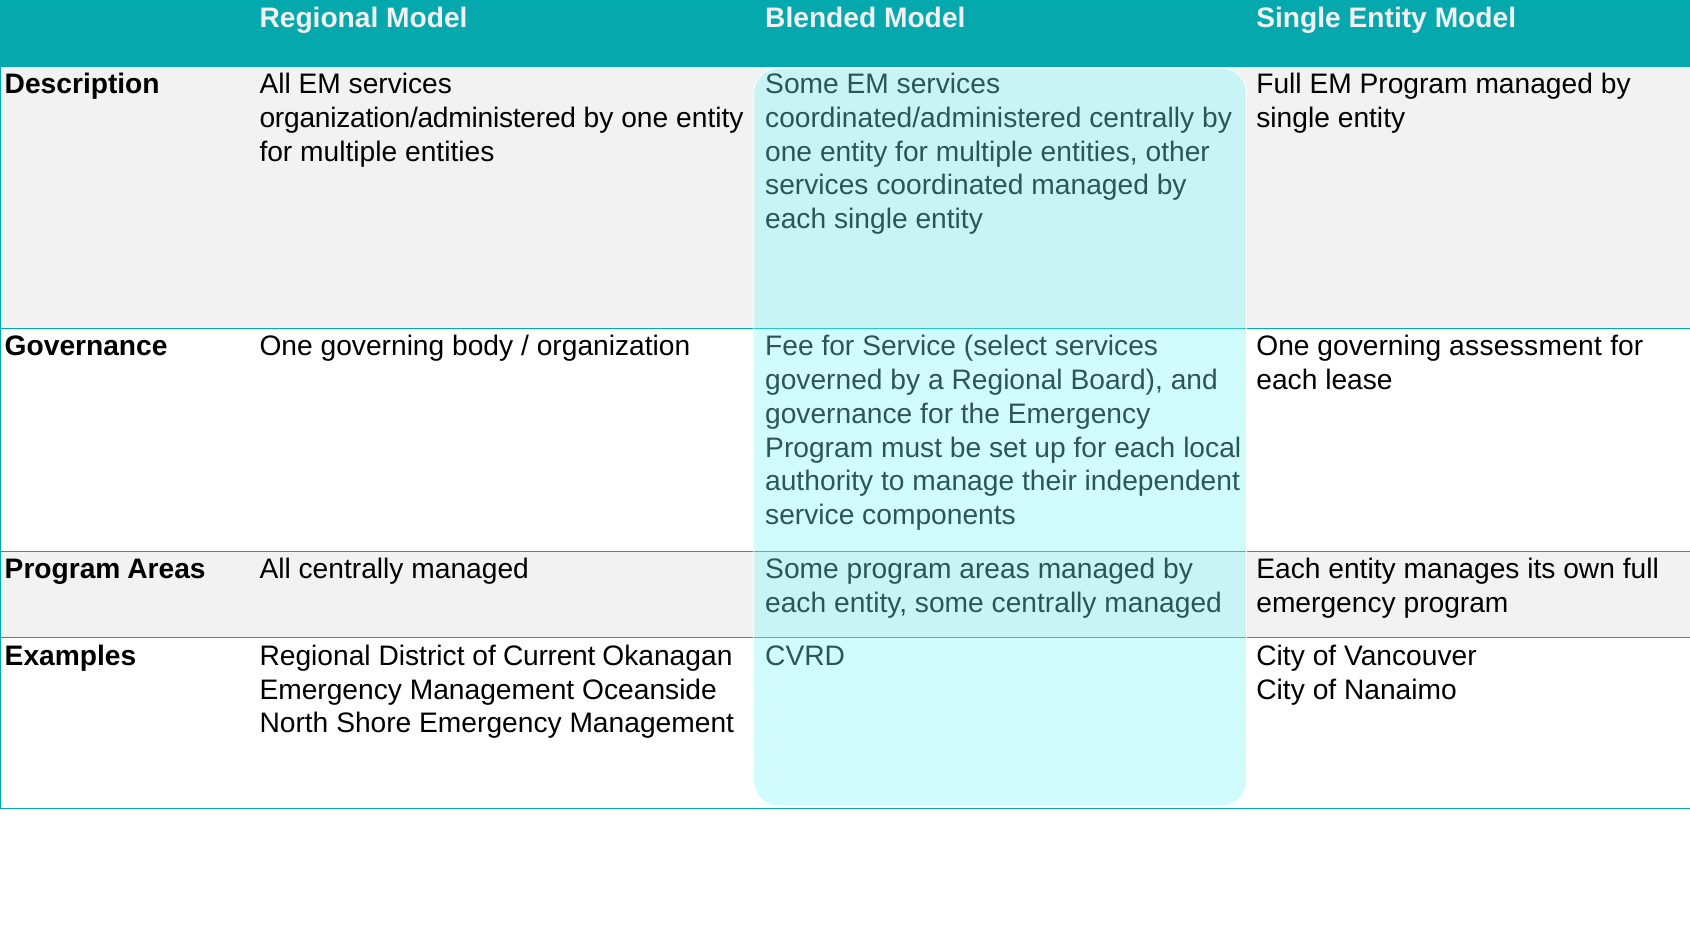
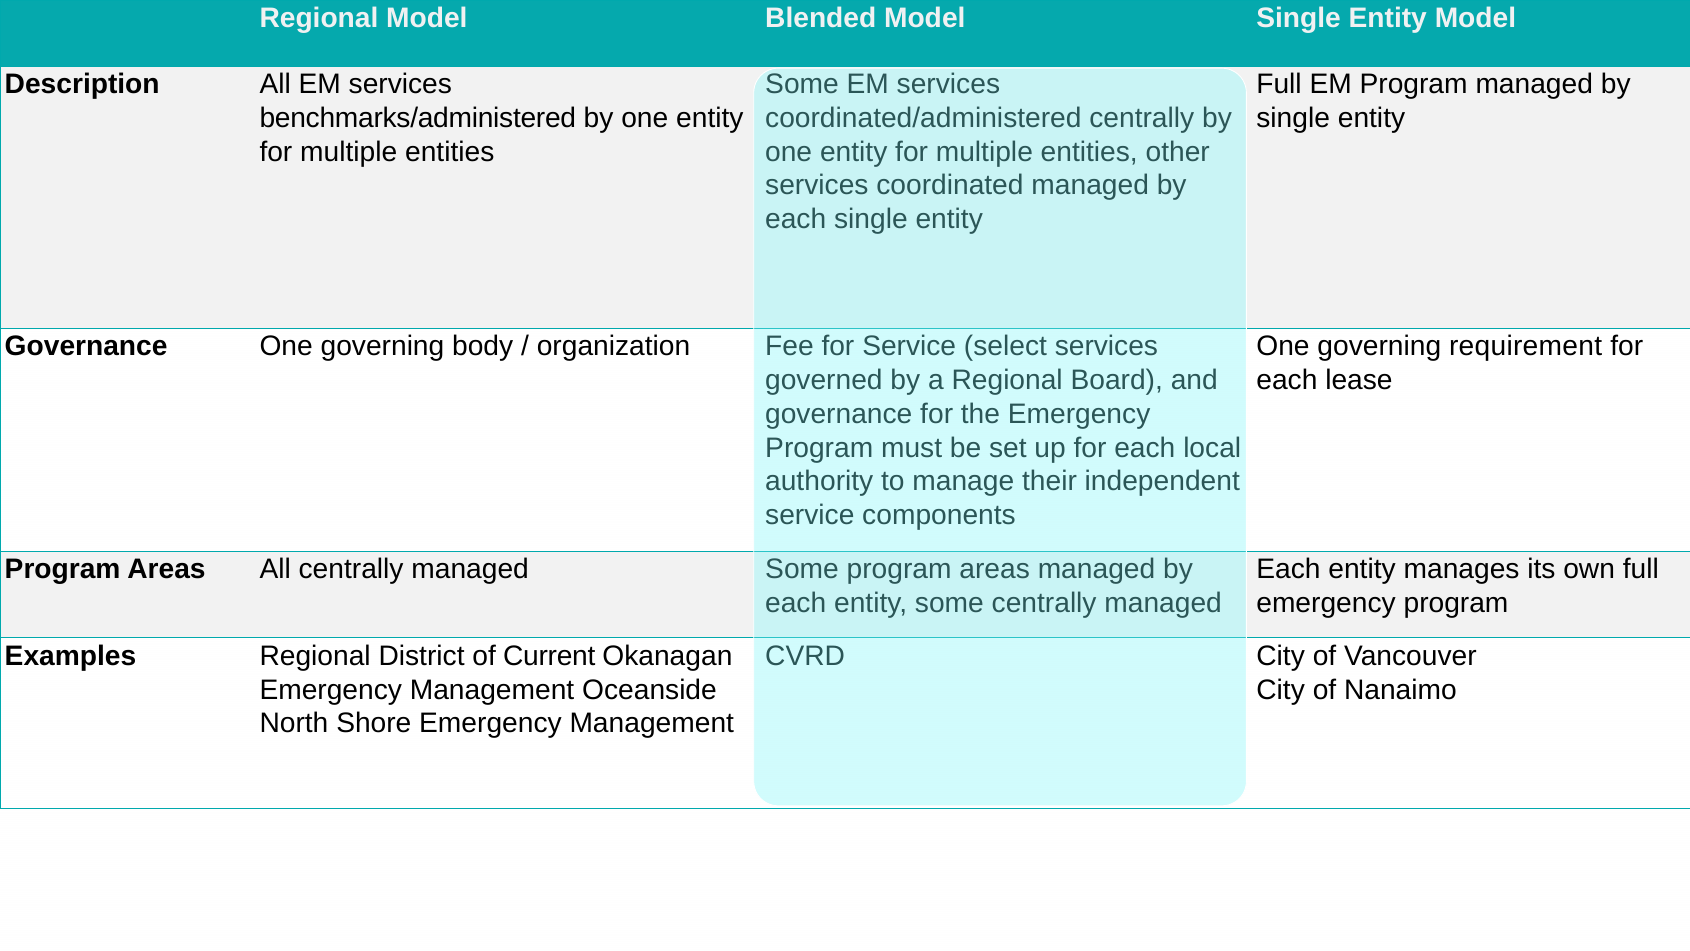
organization/administered: organization/administered -> benchmarks/administered (418, 118)
assessment: assessment -> requirement (1526, 346)
